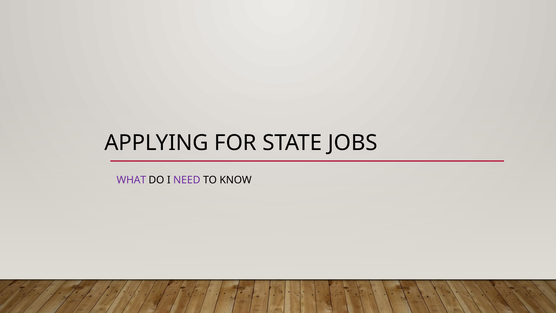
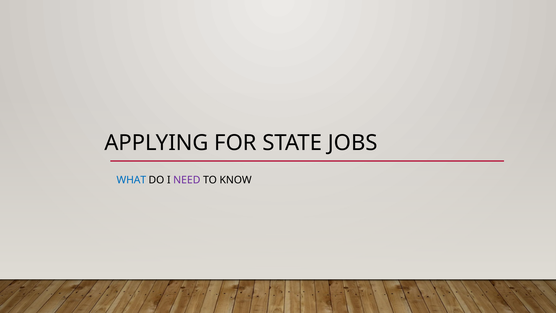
WHAT colour: purple -> blue (131, 180)
